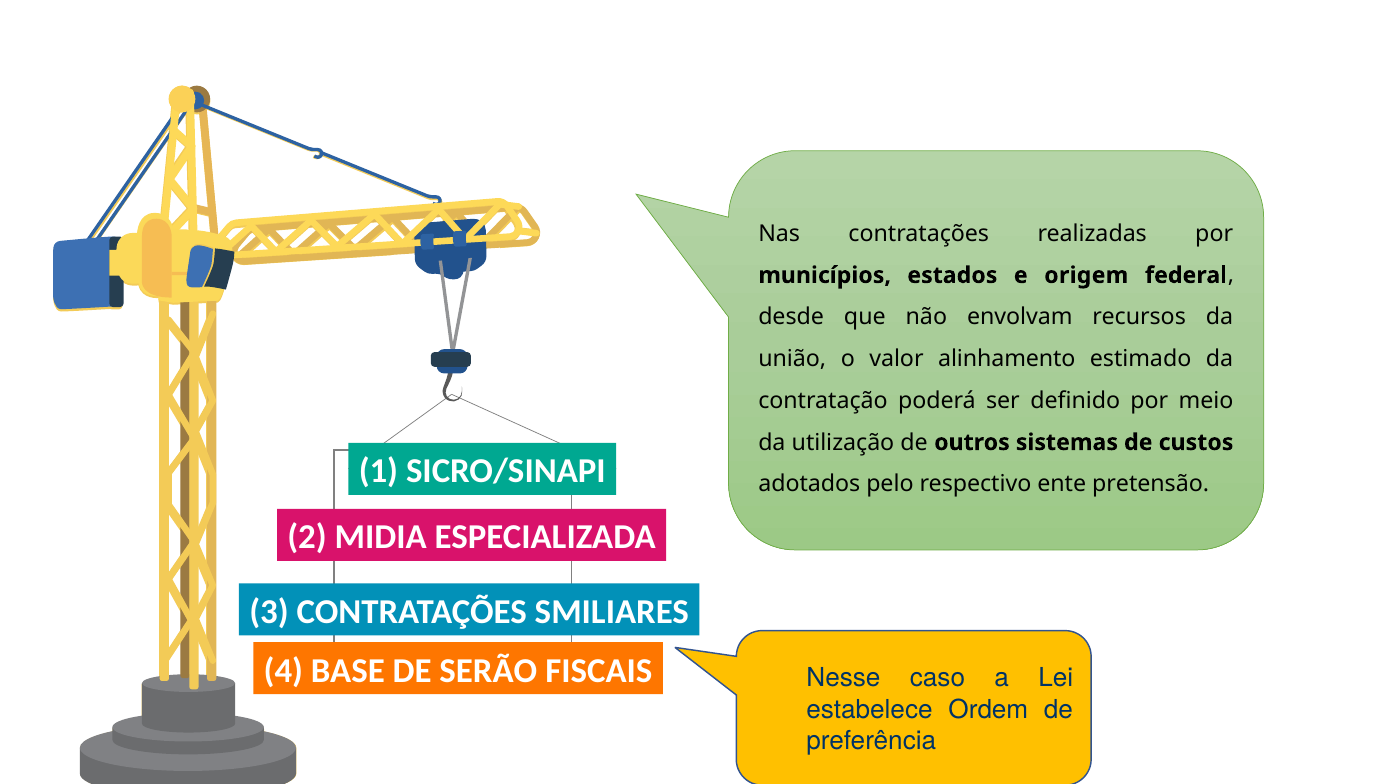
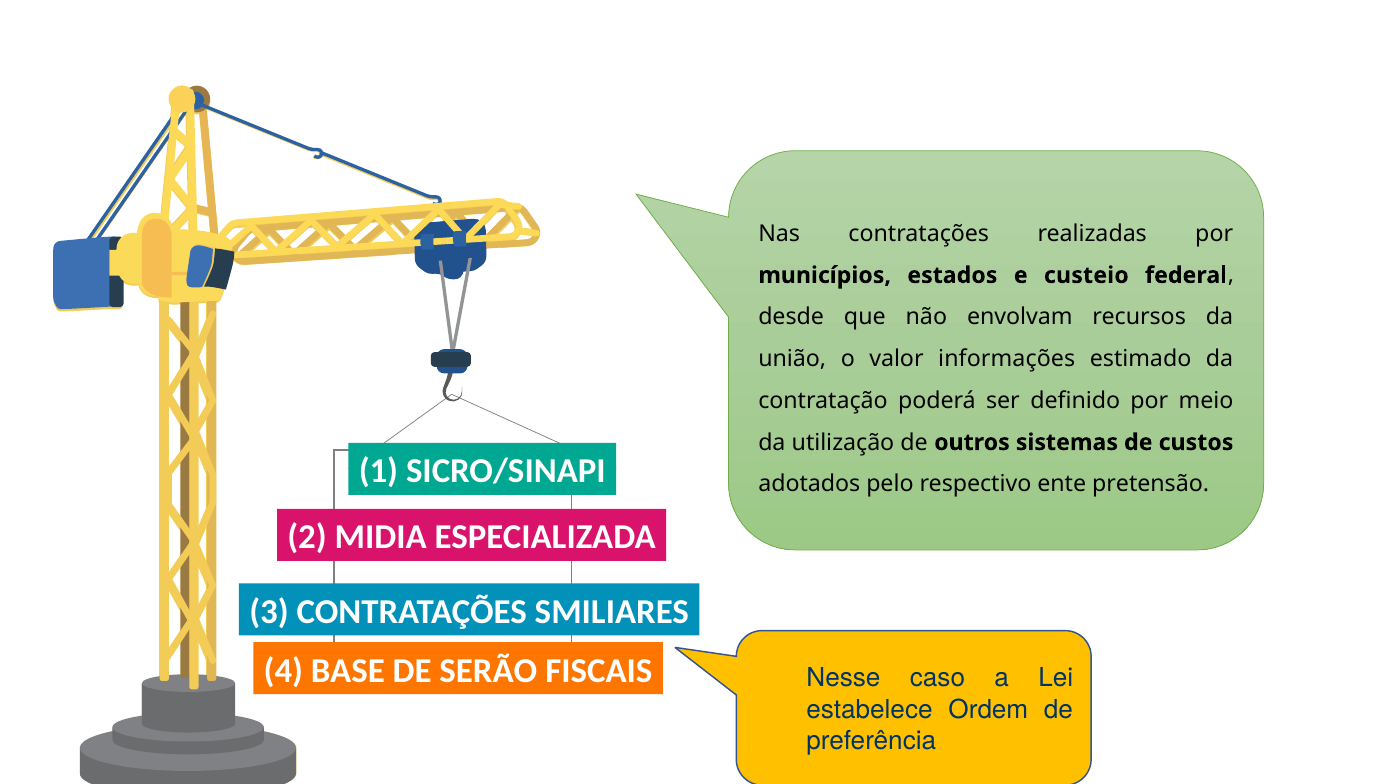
origem: origem -> custeio (1086, 276)
alinhamento: alinhamento -> informações (1007, 359)
